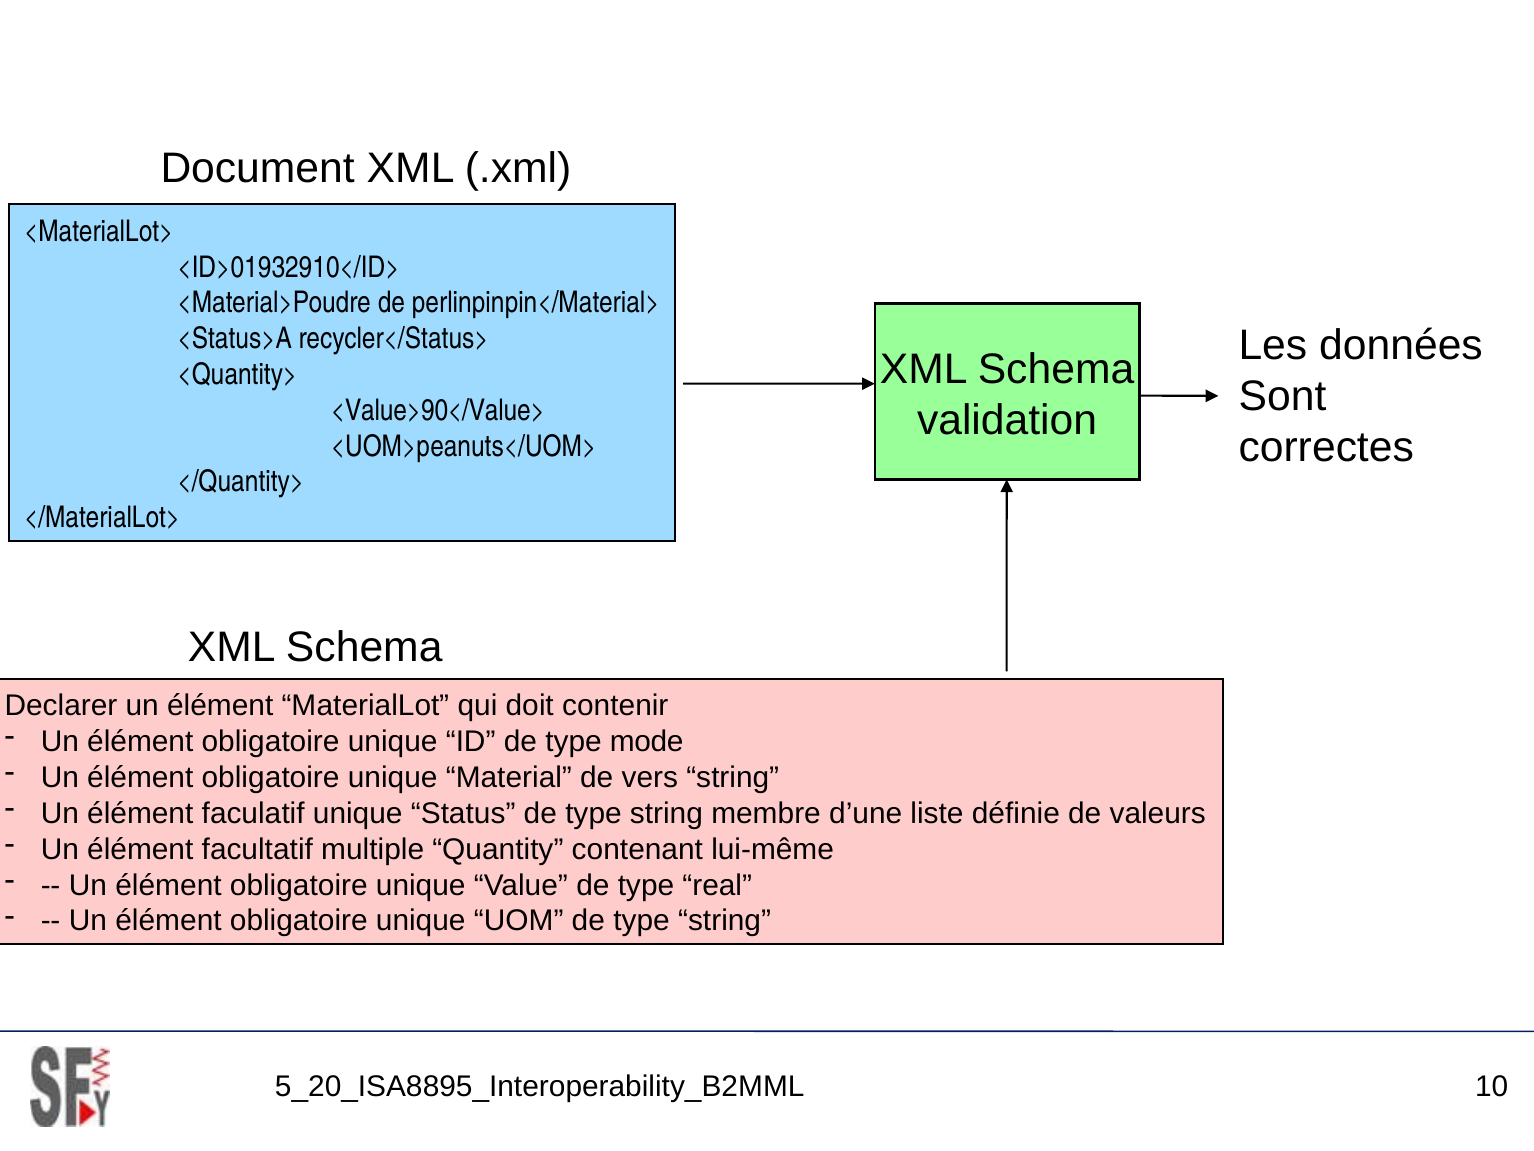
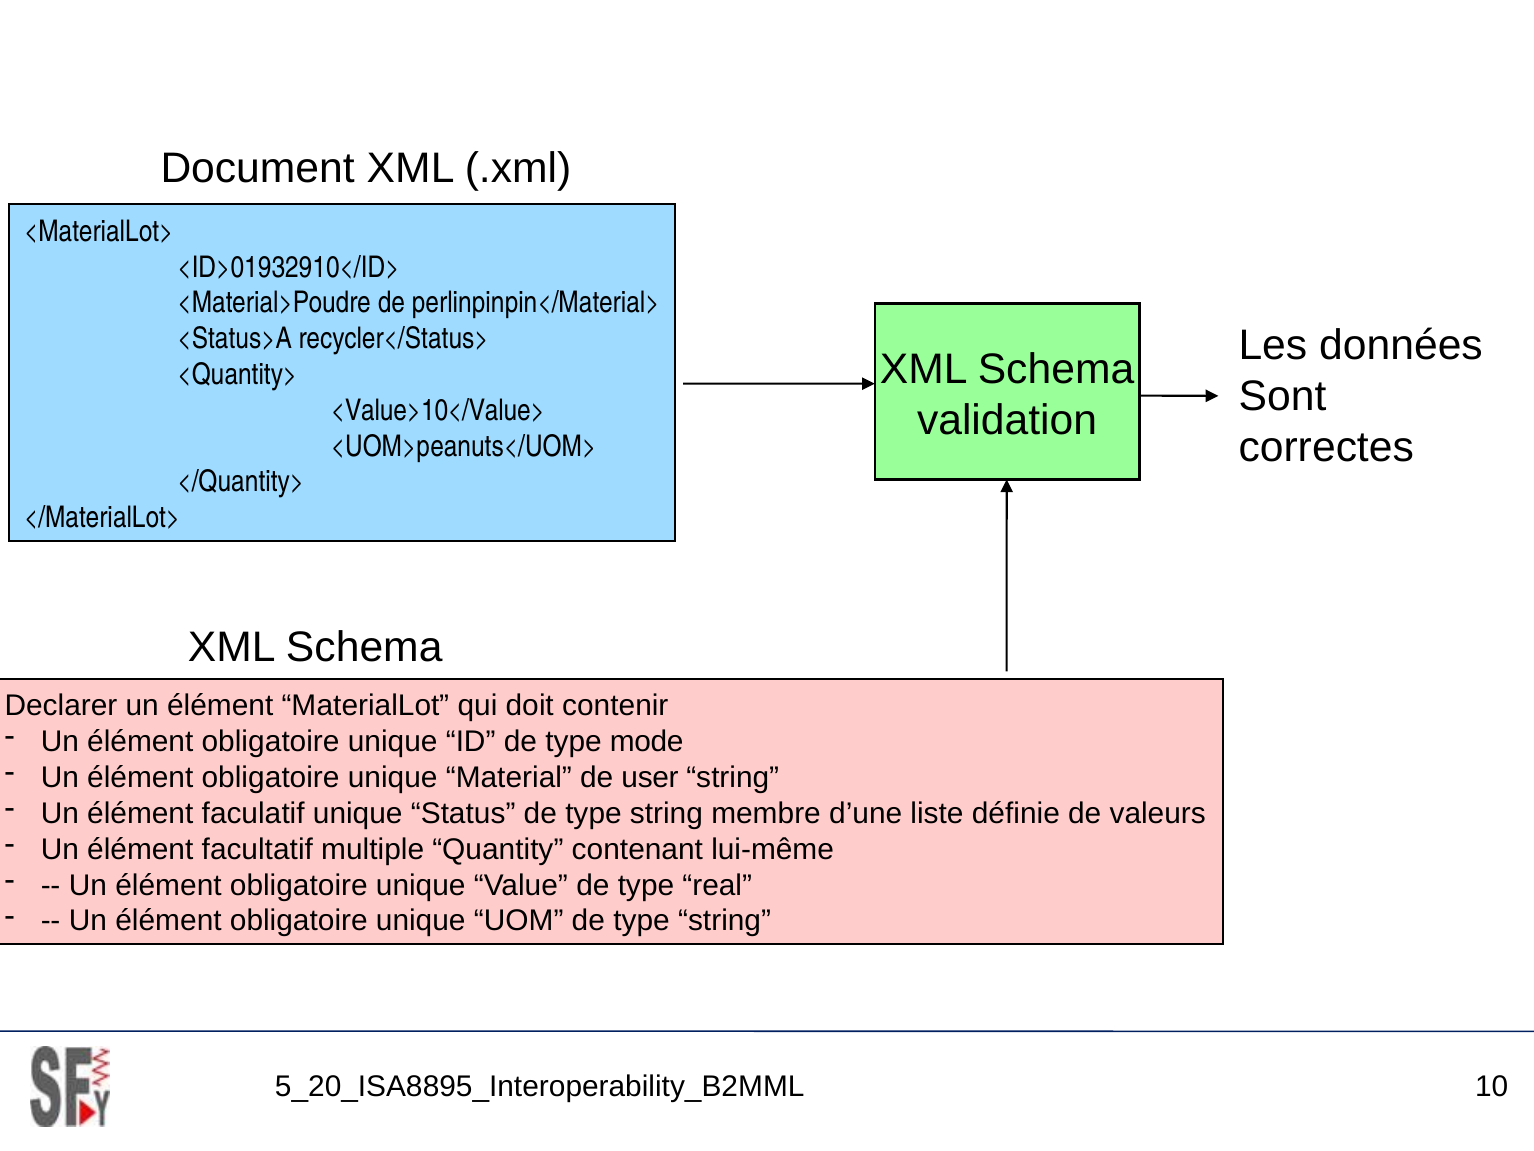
<Value>90</Value>: <Value>90</Value> -> <Value>10</Value> (438, 410)
vers: vers -> user (650, 777)
